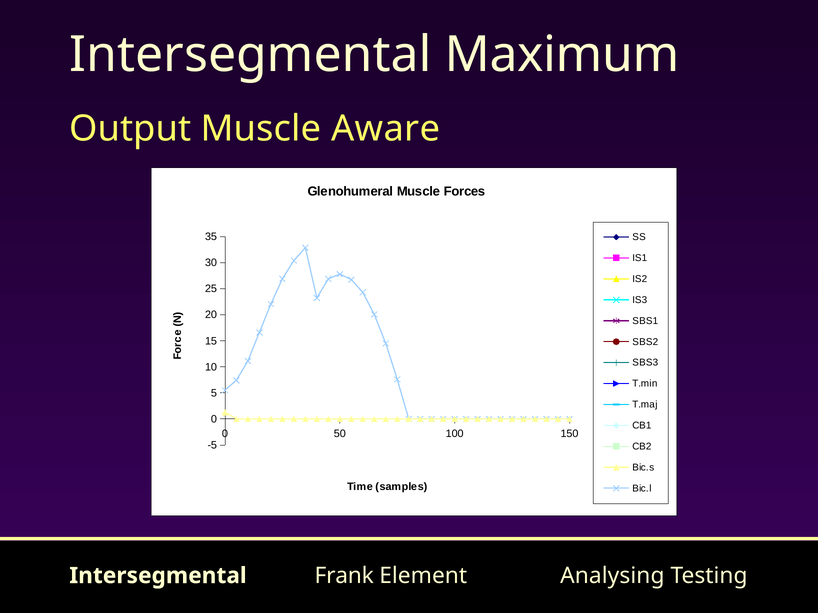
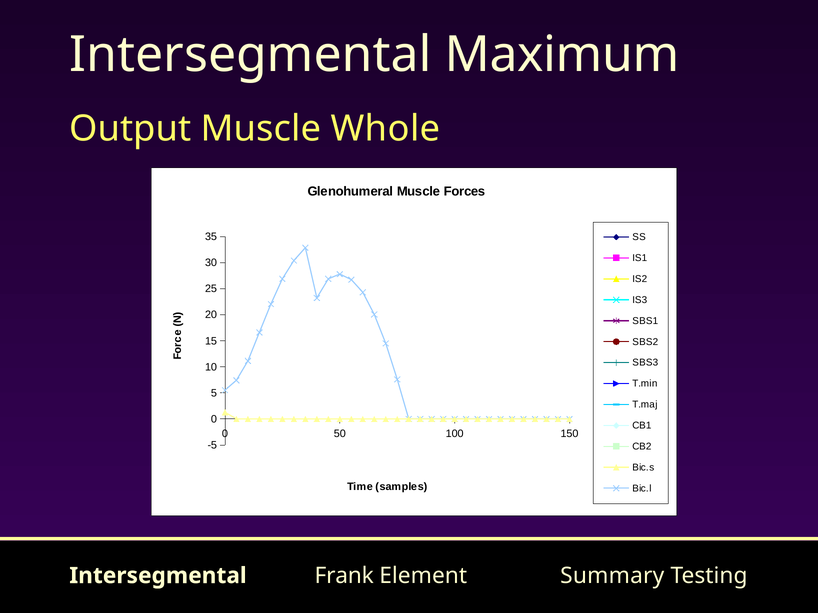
Aware: Aware -> Whole (386, 129)
Analysing: Analysing -> Summary (612, 576)
